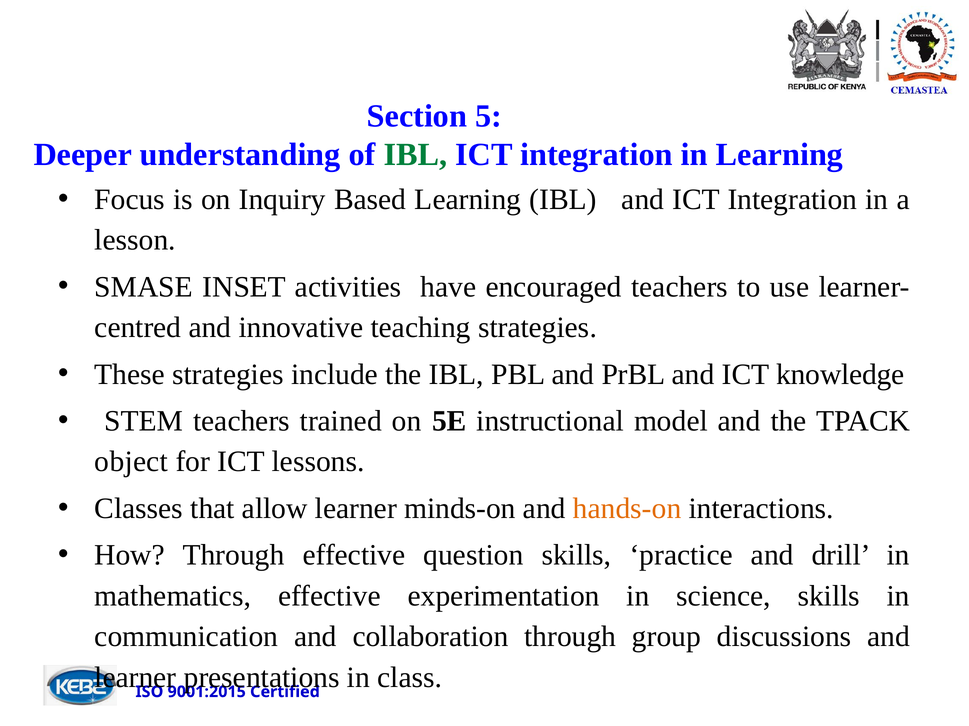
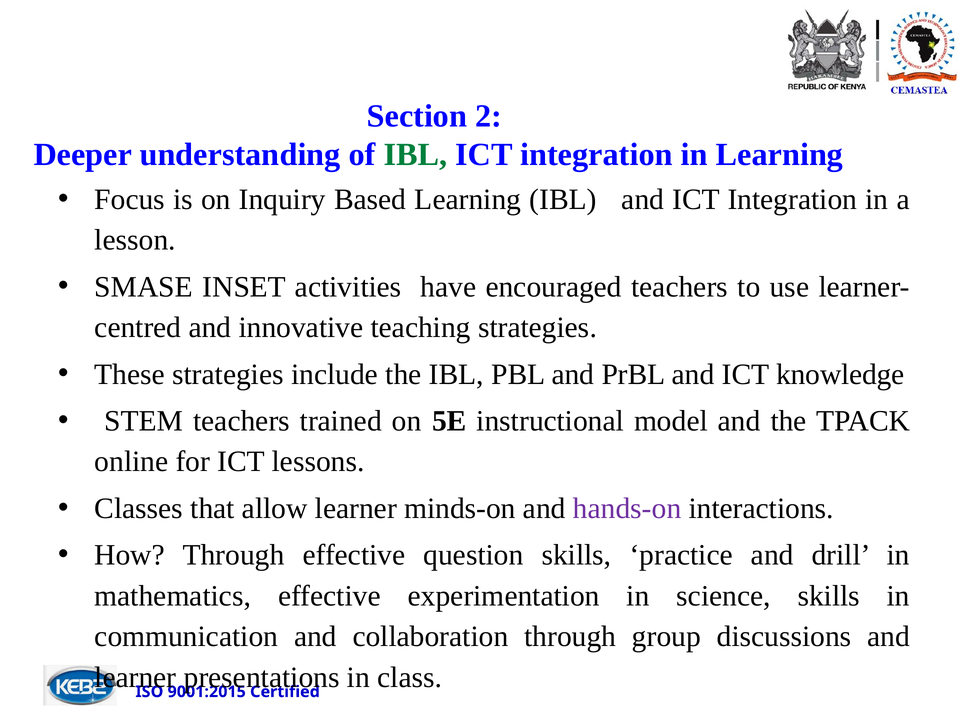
5: 5 -> 2 (489, 116)
object: object -> online (131, 462)
hands-on colour: orange -> purple (627, 509)
